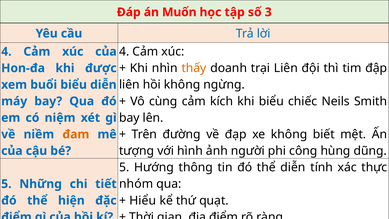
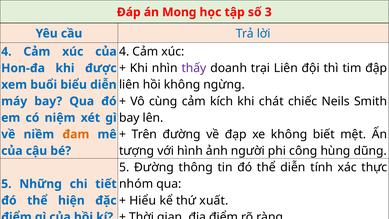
Muốn: Muốn -> Mong (179, 12)
thấy colour: orange -> purple (194, 68)
khi biểu: biểu -> chát (271, 101)
5 Hướng: Hướng -> Đường (154, 167)
quạt: quạt -> xuất (214, 200)
